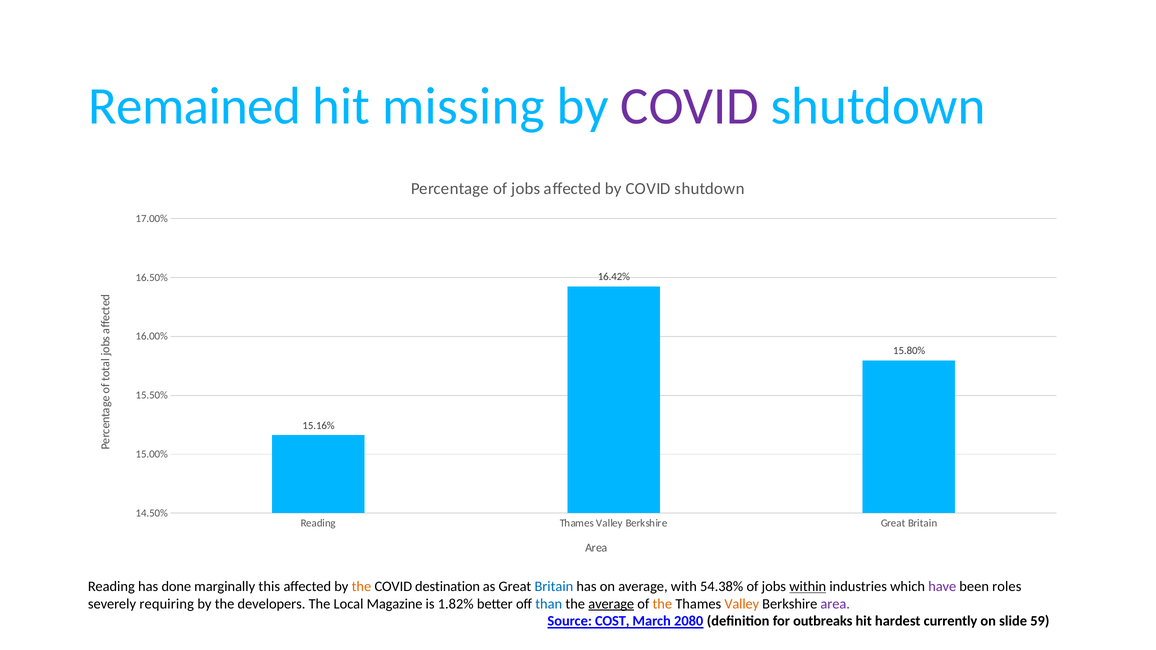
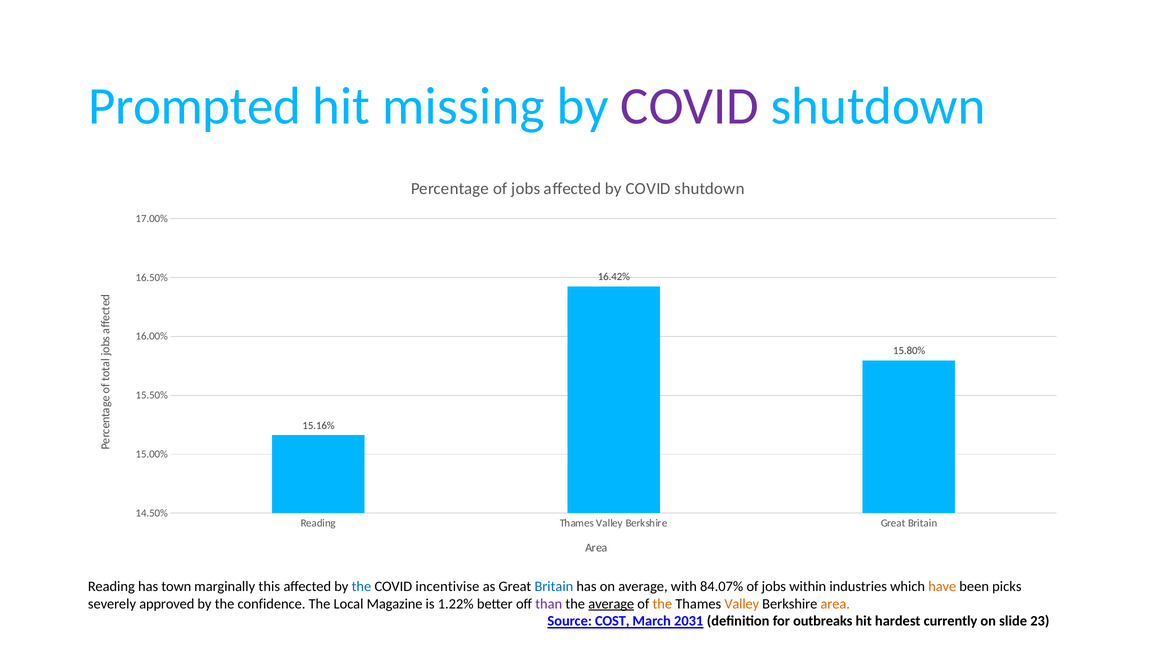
Remained: Remained -> Prompted (195, 106)
done: done -> town (176, 587)
the colour: orange -> blue (361, 587)
destination: destination -> incentivise (447, 587)
54.38%: 54.38% -> 84.07% (722, 587)
within underline: present -> none (808, 587)
have colour: purple -> orange (942, 587)
roles: roles -> picks (1007, 587)
requiring: requiring -> approved (167, 604)
developers: developers -> confidence (271, 604)
1.82%: 1.82% -> 1.22% (456, 604)
than colour: blue -> purple (549, 604)
area colour: purple -> orange (835, 604)
2080: 2080 -> 2031 (689, 621)
59: 59 -> 23 (1040, 621)
